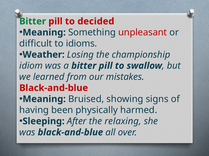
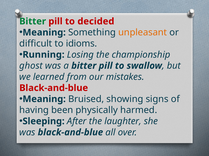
unpleasant colour: red -> orange (143, 33)
Weather: Weather -> Running (44, 55)
idiom: idiom -> ghost (31, 66)
relaxing: relaxing -> laughter (123, 122)
